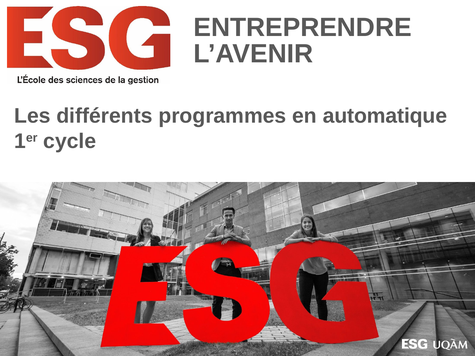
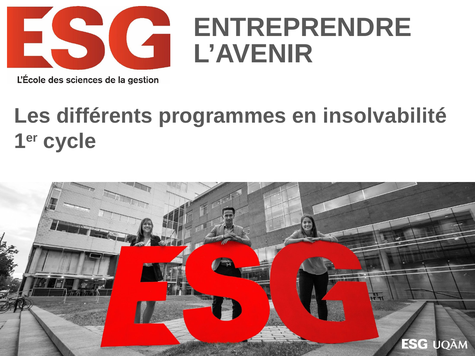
automatique: automatique -> insolvabilité (385, 116)
